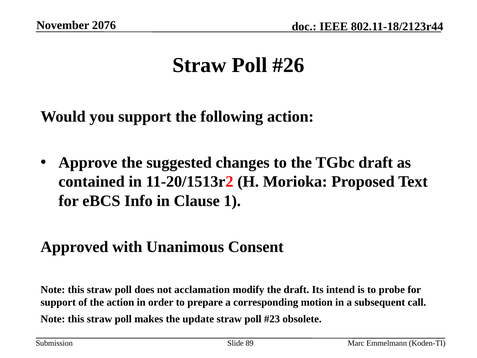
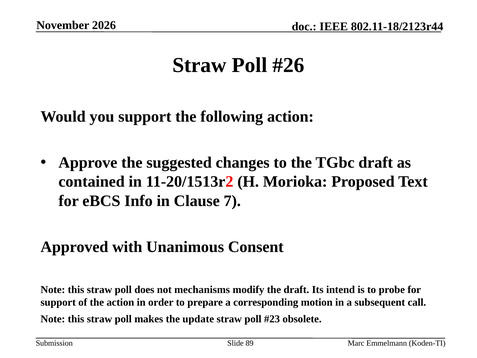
2076: 2076 -> 2026 (104, 25)
1: 1 -> 7 (232, 201)
acclamation: acclamation -> mechanisms (202, 289)
